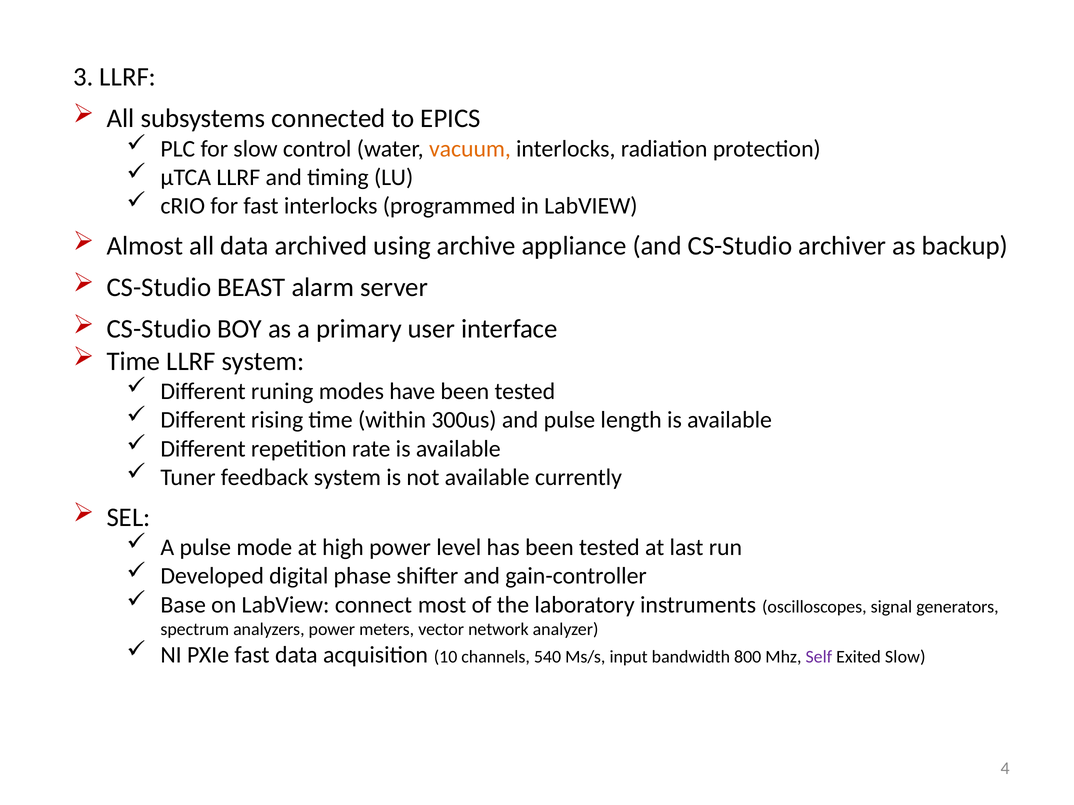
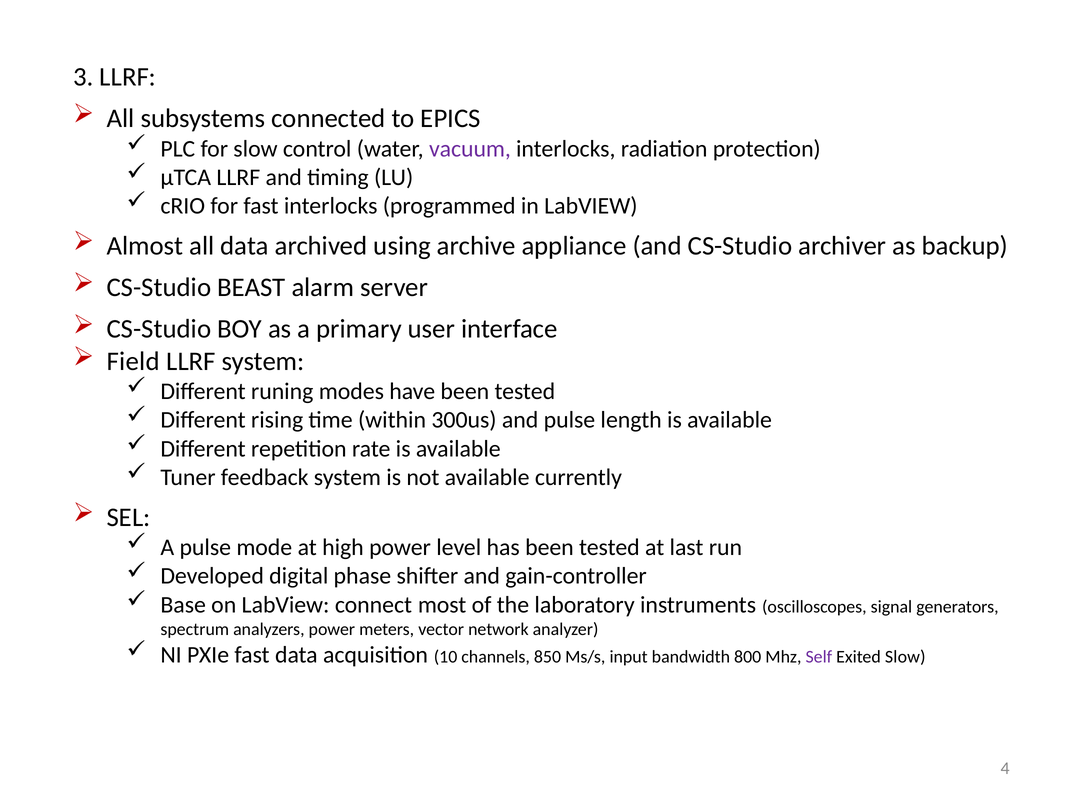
vacuum colour: orange -> purple (470, 149)
Time: Time -> Field (133, 362)
540: 540 -> 850 (548, 657)
